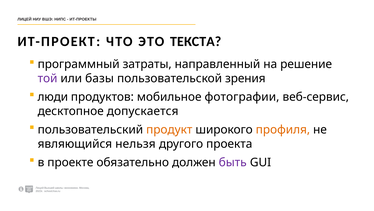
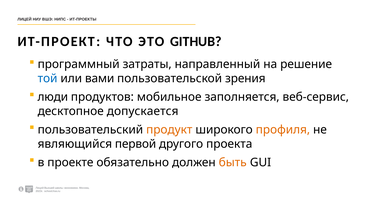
ТЕКСТА: ТЕКСТА -> GITHUB (196, 41)
той colour: purple -> blue (48, 78)
базы: базы -> вами (100, 78)
фотографии: фотографии -> заполняется (242, 97)
нельзя: нельзя -> первой (136, 143)
быть colour: purple -> orange (233, 162)
